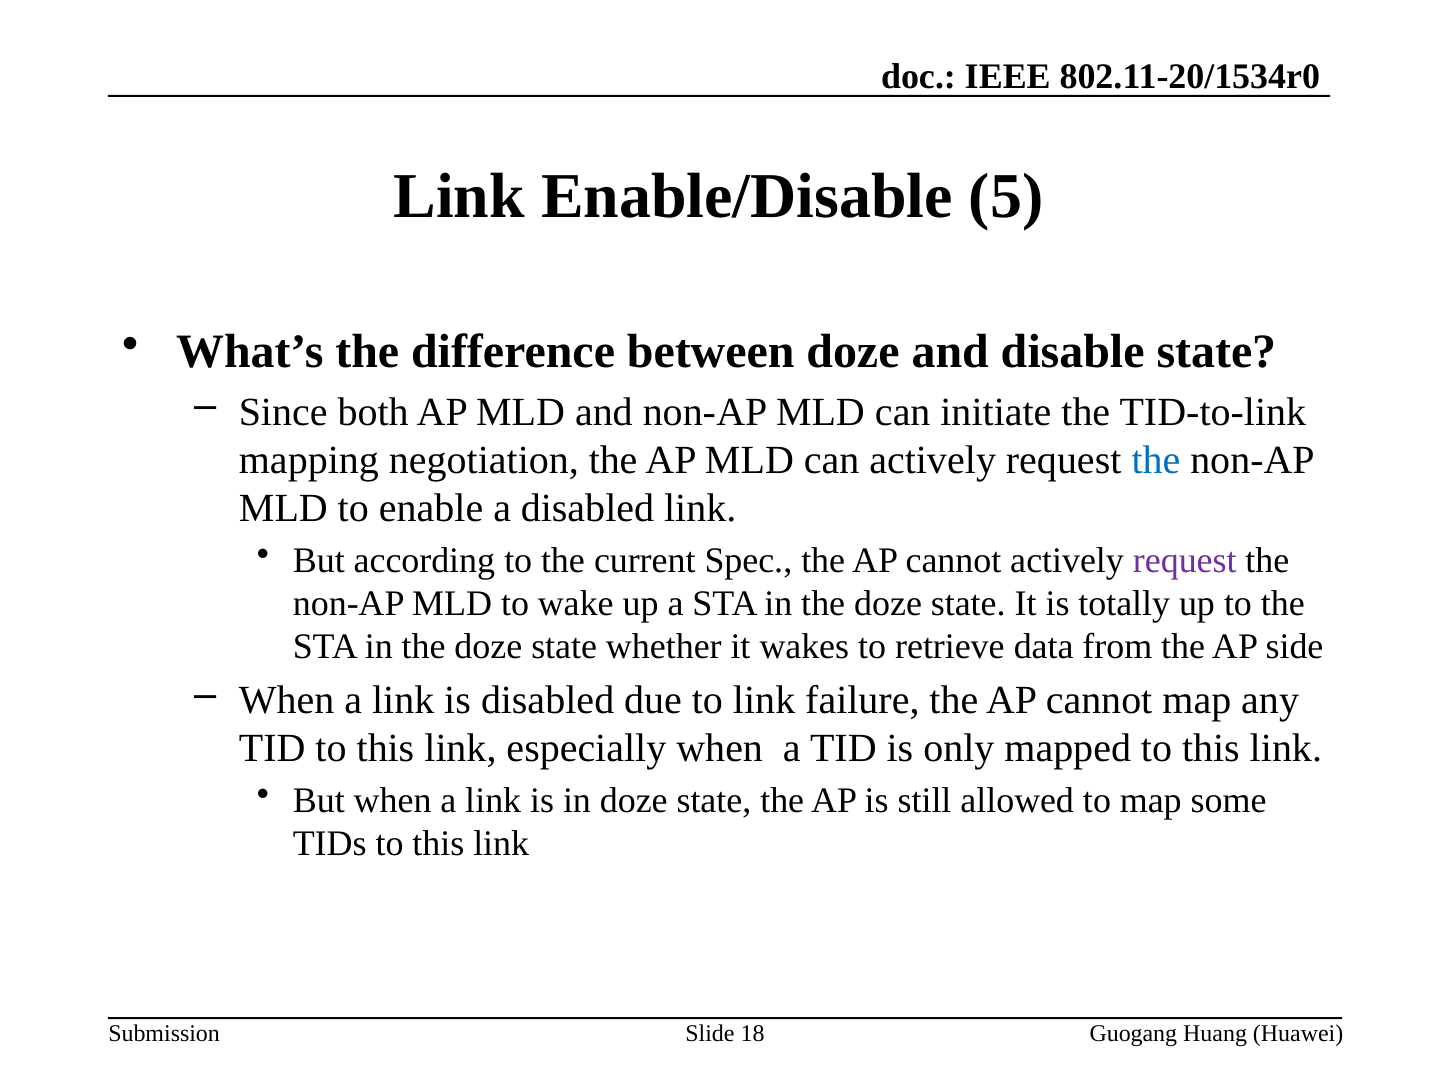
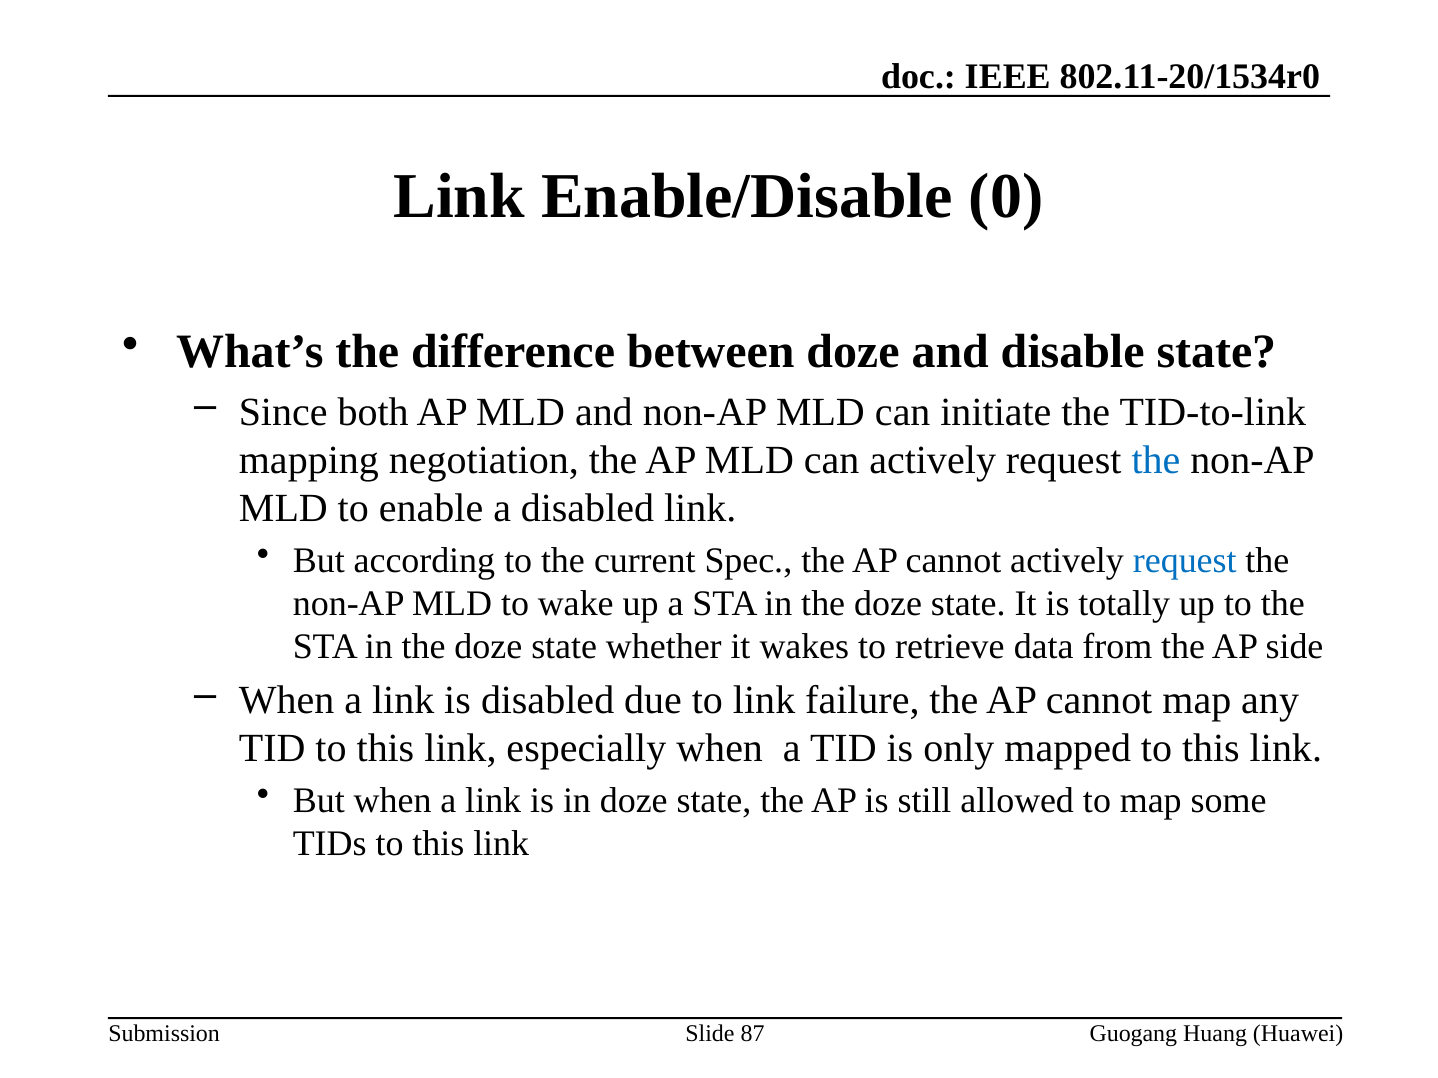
5: 5 -> 0 (1006, 196)
request colour: purple -> blue (1185, 561)
18: 18 -> 87 (753, 1034)
